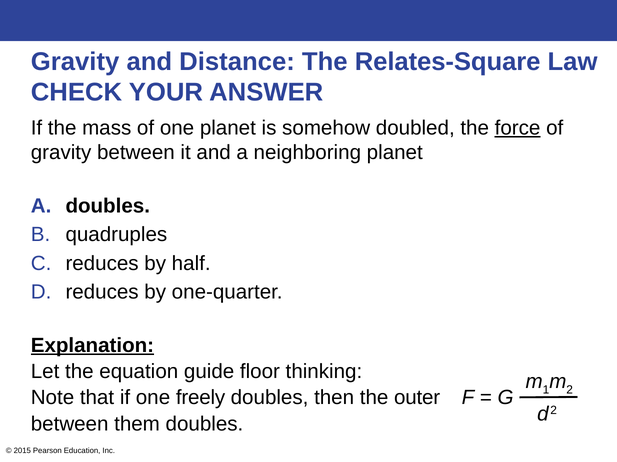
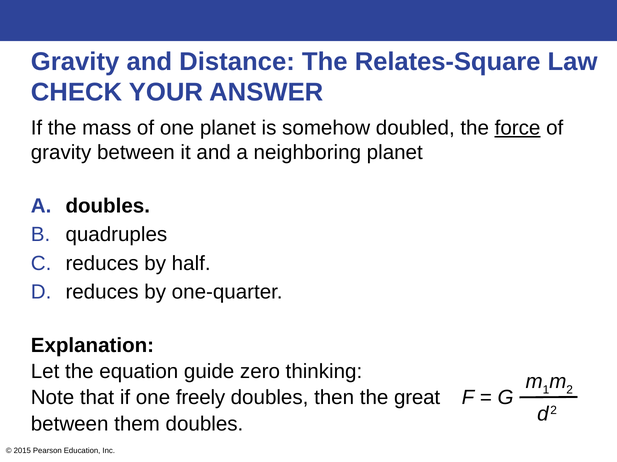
Explanation underline: present -> none (92, 346)
floor: floor -> zero (260, 372)
outer: outer -> great (417, 398)
